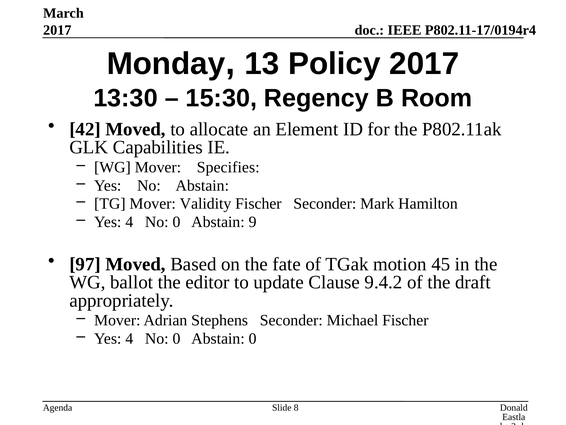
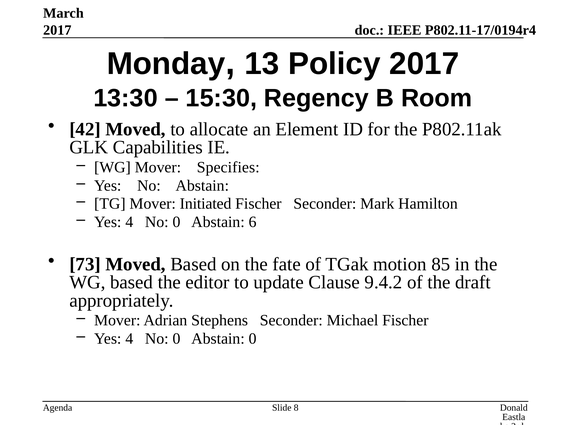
Validity: Validity -> Initiated (206, 204)
9: 9 -> 6 (253, 222)
97: 97 -> 73 (85, 264)
45: 45 -> 85 (441, 264)
WG ballot: ballot -> based (132, 282)
